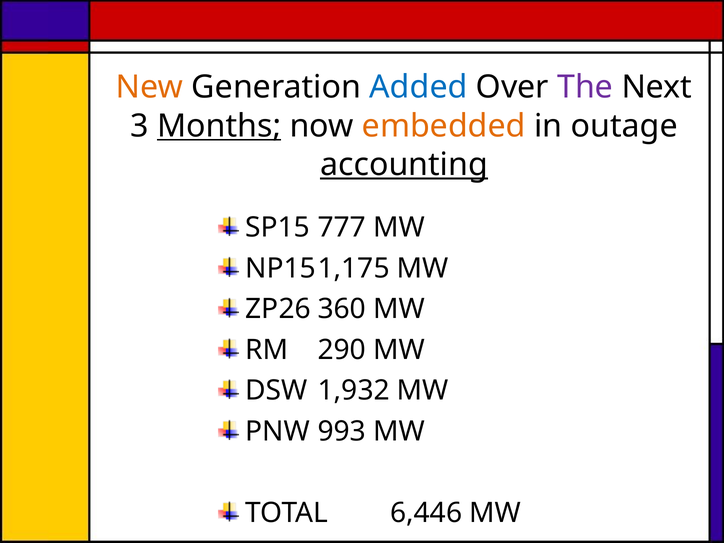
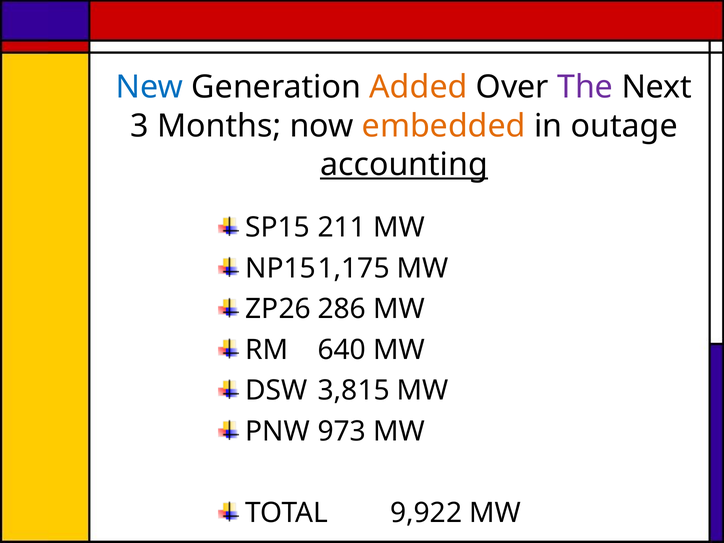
New colour: orange -> blue (150, 87)
Added colour: blue -> orange (418, 87)
Months underline: present -> none (219, 126)
777: 777 -> 211 (342, 228)
360: 360 -> 286 (342, 309)
290: 290 -> 640 (342, 350)
1,932: 1,932 -> 3,815 (354, 391)
993: 993 -> 973 (342, 431)
6,446: 6,446 -> 9,922 (426, 513)
